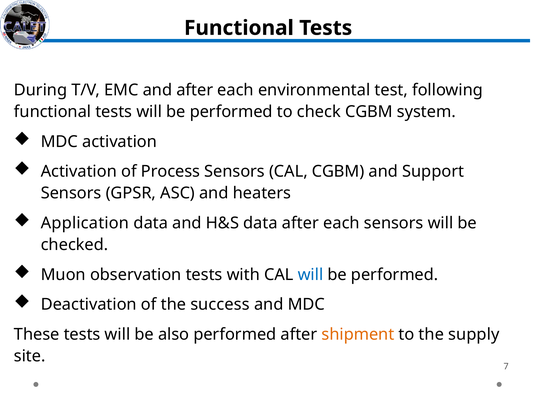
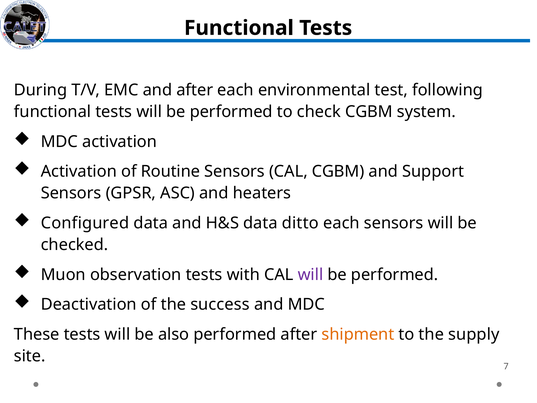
Process: Process -> Routine (170, 171)
Application: Application -> Configured (85, 223)
data after: after -> ditto (300, 223)
will colour: blue -> purple (310, 274)
